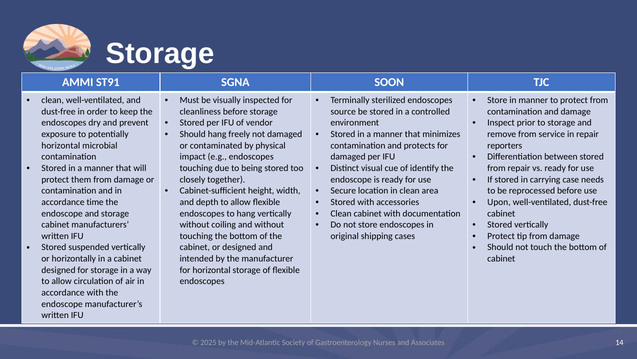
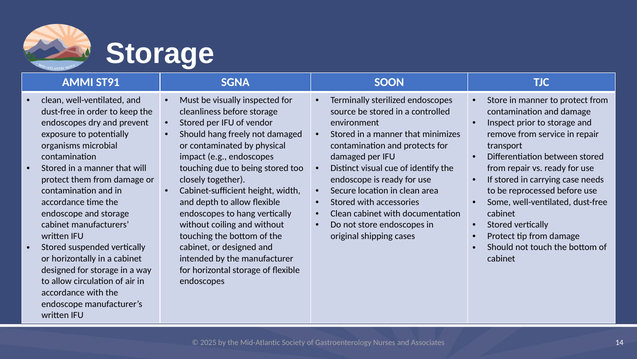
horizontal: horizontal -> organisms (61, 145)
reporters: reporters -> transport (505, 145)
Upon: Upon -> Some (499, 202)
